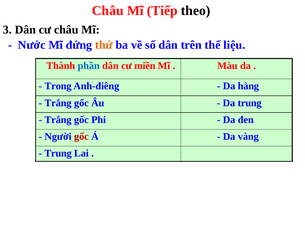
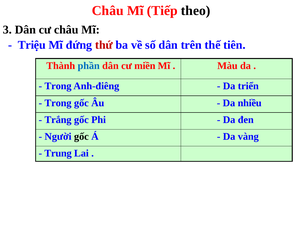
Nước: Nước -> Triệu (32, 45)
thứ colour: orange -> red (104, 45)
liệu: liệu -> tiên (234, 45)
hàng: hàng -> triển (248, 86)
Trắng: Trắng -> Trong (58, 103)
Da trung: trung -> nhiều (250, 103)
gốc colour: red -> black (81, 136)
